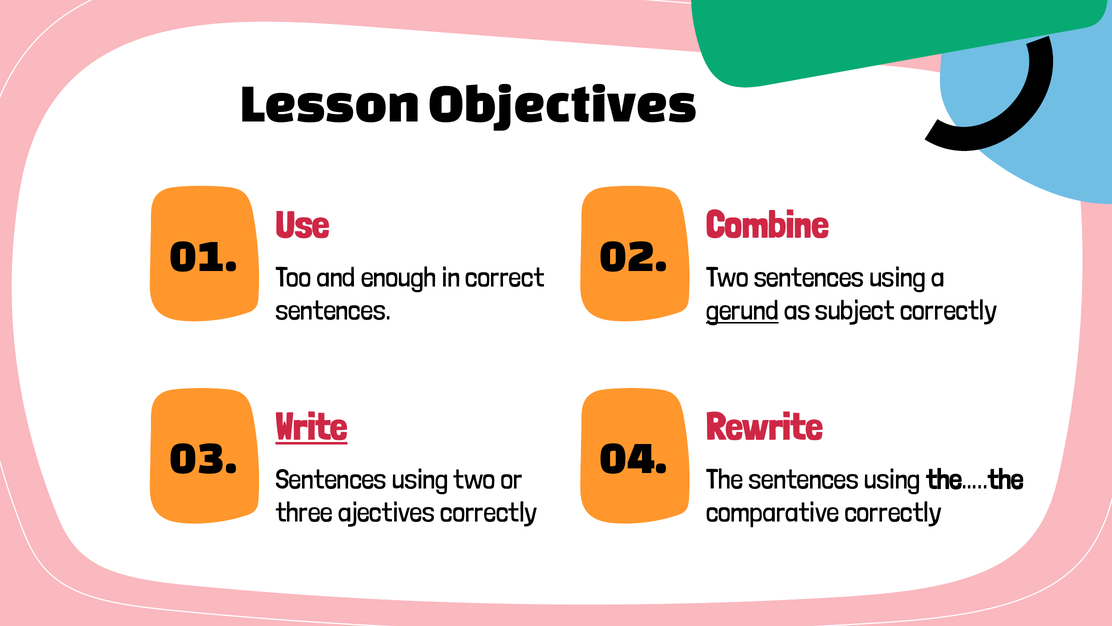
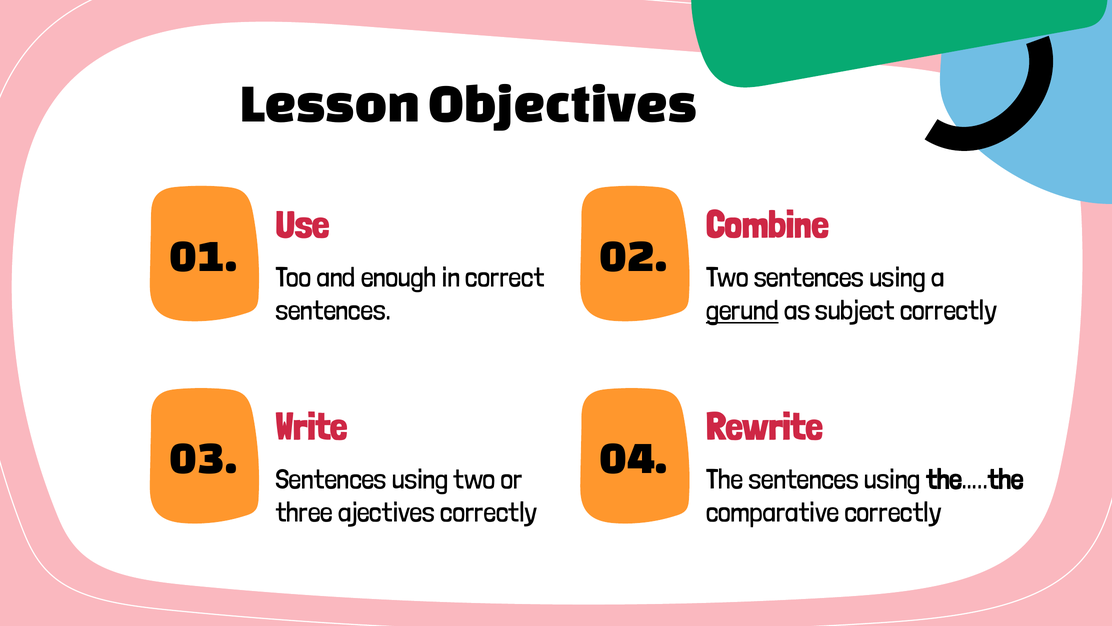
Write underline: present -> none (312, 426)
